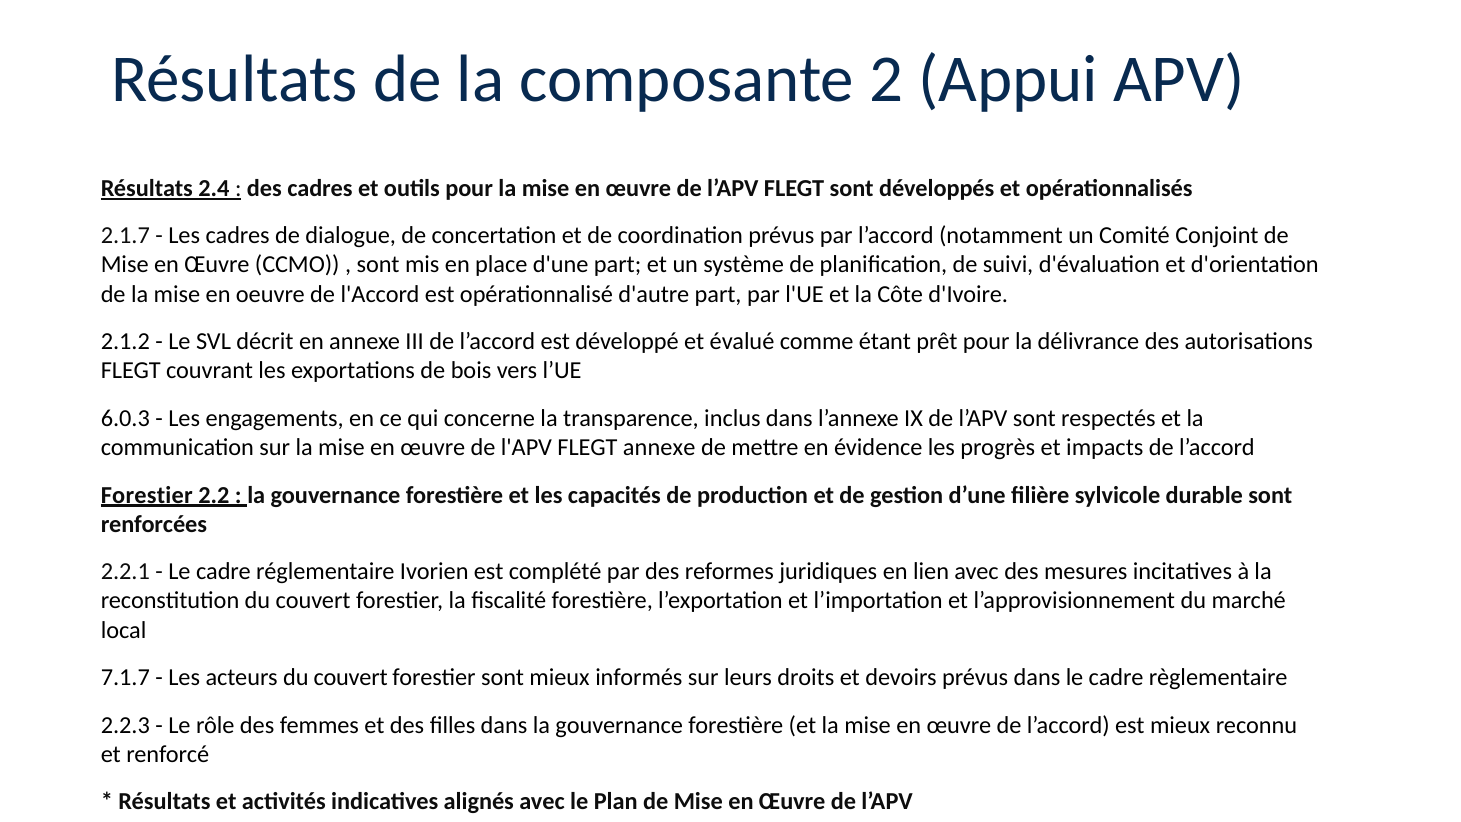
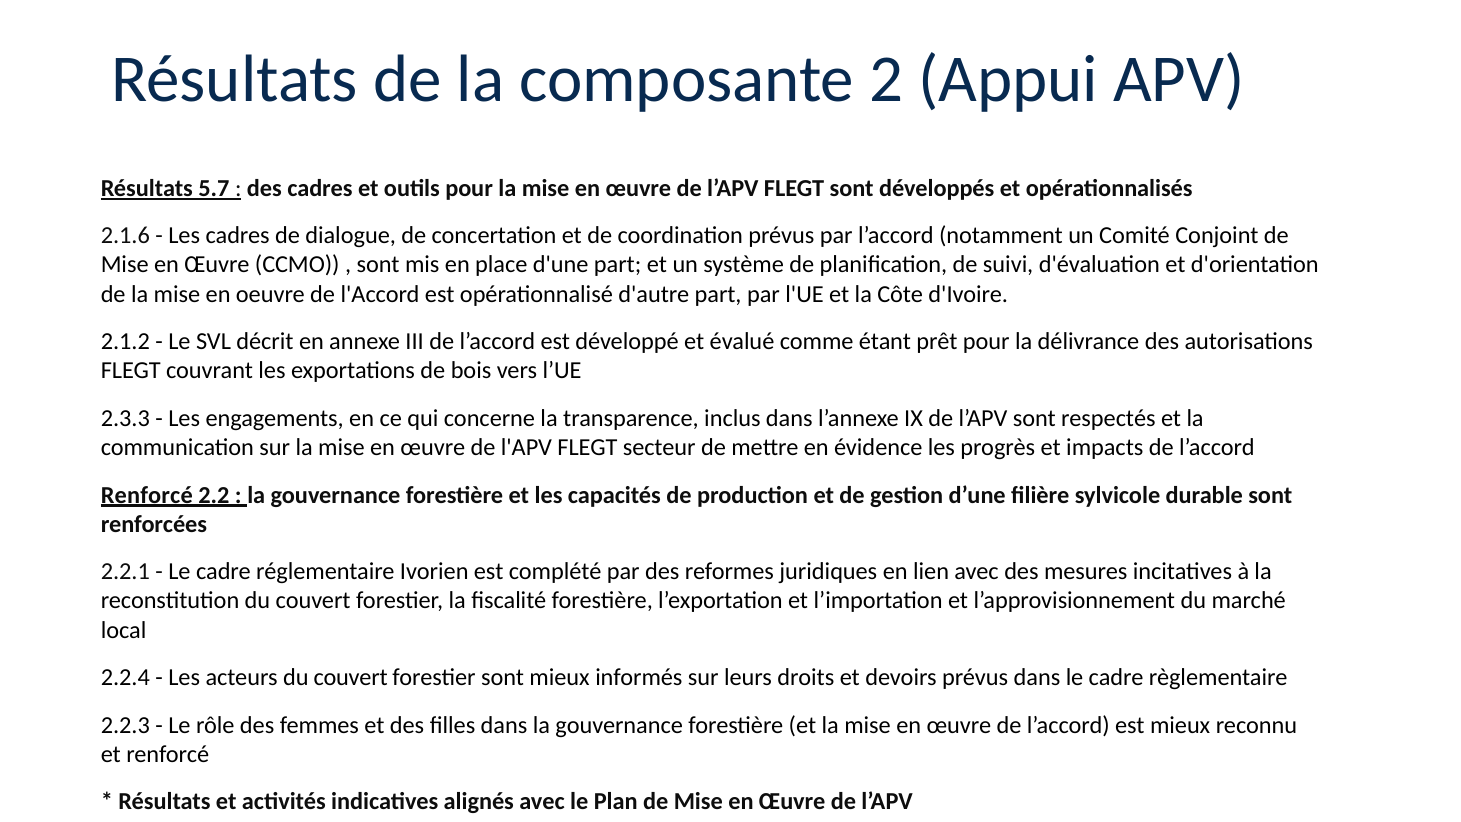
2.4: 2.4 -> 5.7 (214, 188)
2.1.7: 2.1.7 -> 2.1.6 (125, 236)
6.0.3: 6.0.3 -> 2.3.3 (125, 418)
FLEGT annexe: annexe -> secteur (659, 447)
Forestier: Forestier -> Renforcé (147, 495)
7.1.7: 7.1.7 -> 2.2.4 (125, 677)
